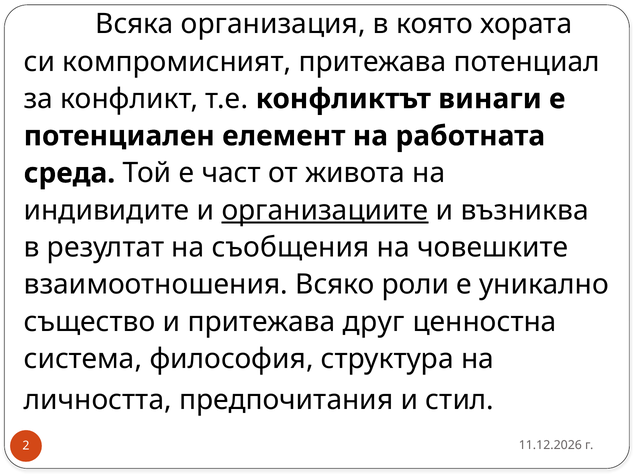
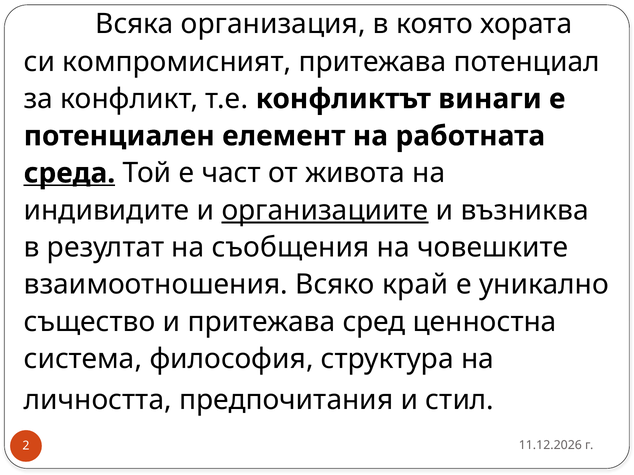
среда underline: none -> present (69, 173)
роли: роли -> край (415, 285)
друг: друг -> сред (374, 322)
